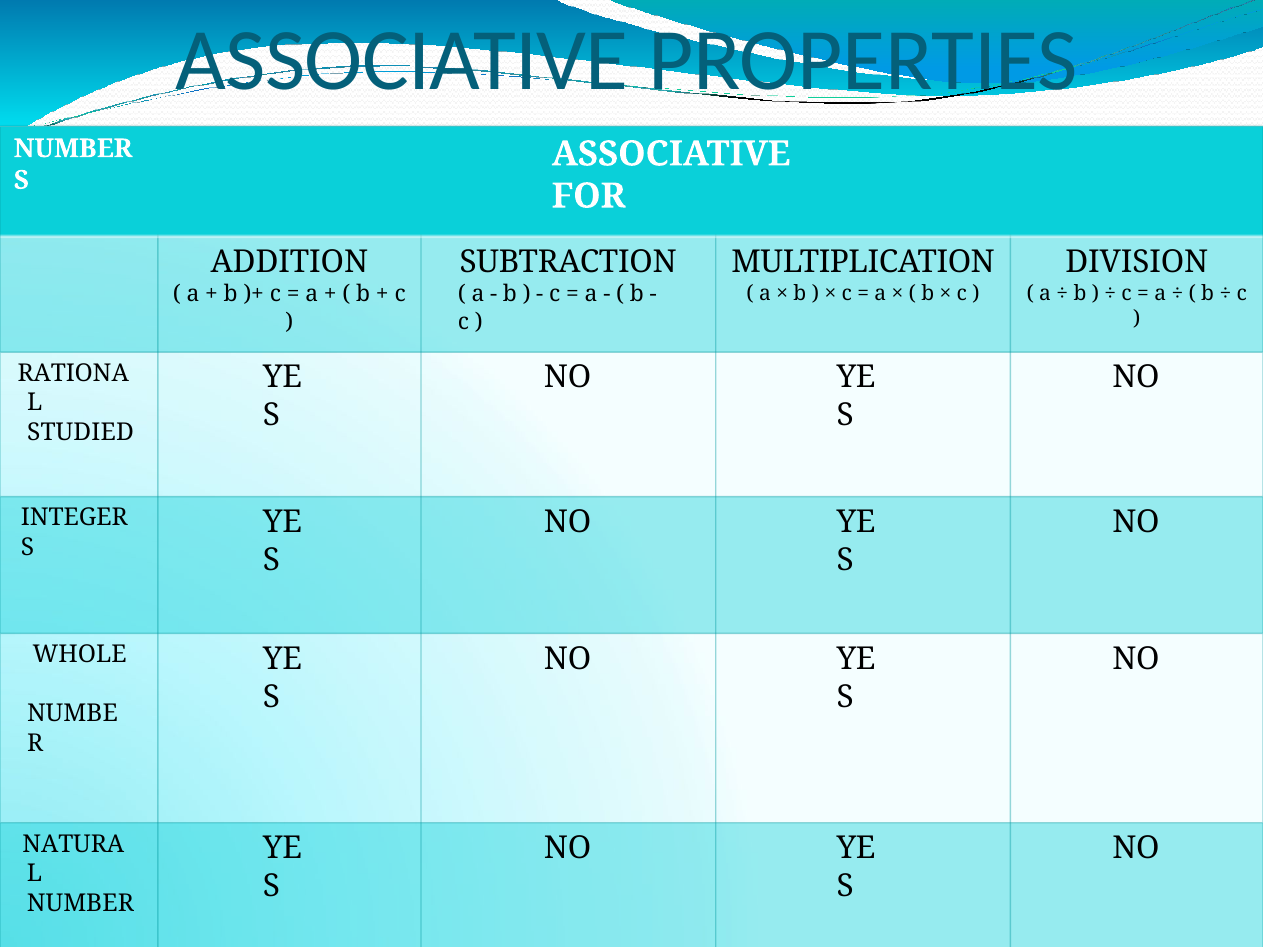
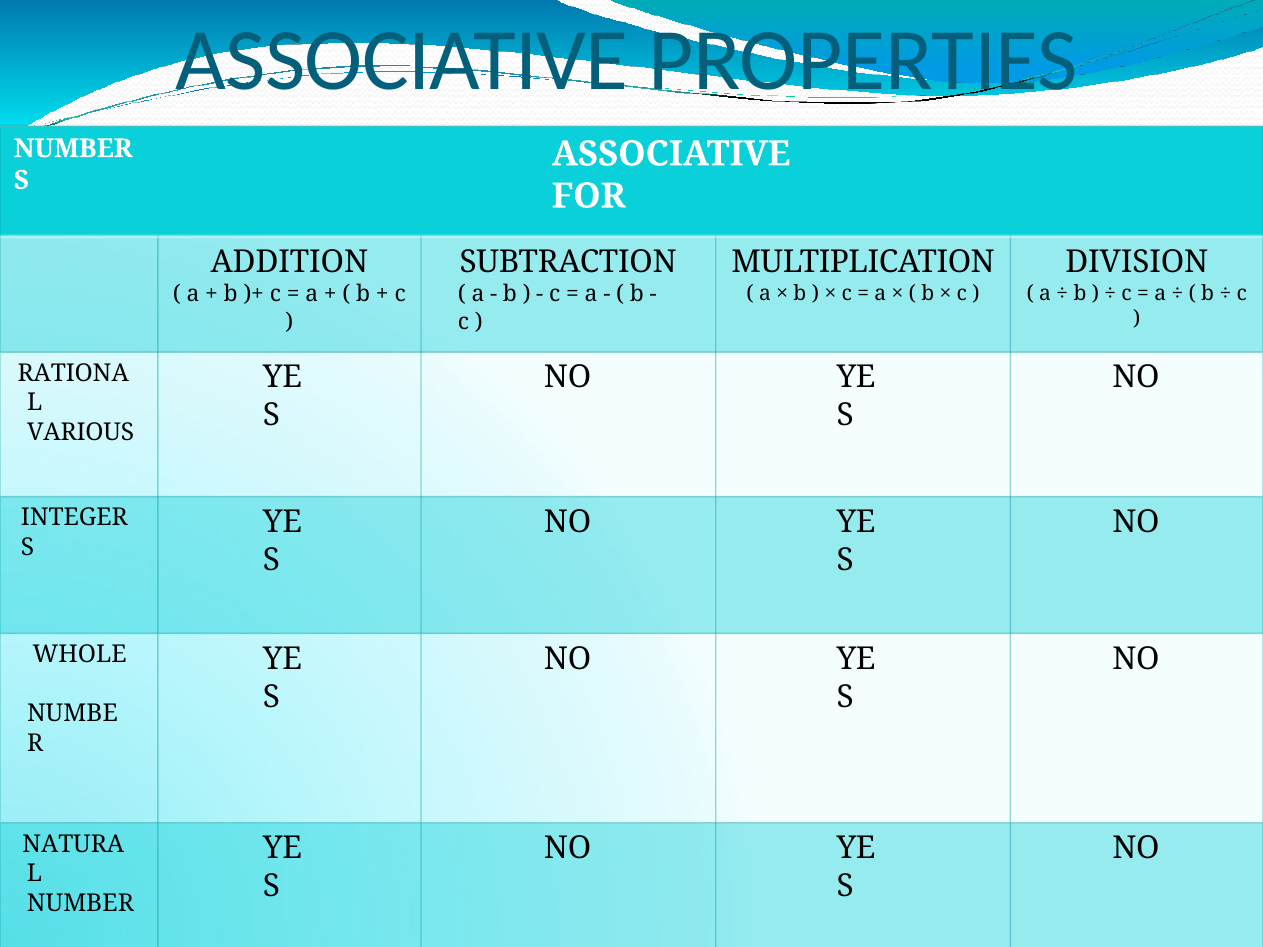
STUDIED: STUDIED -> VARIOUS (81, 432)
